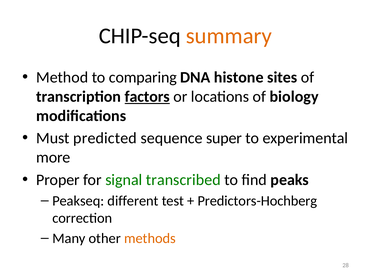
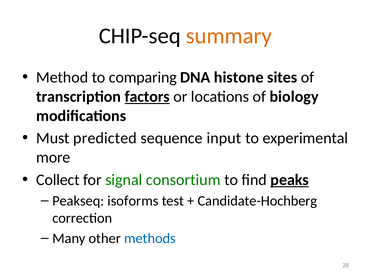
super: super -> input (224, 138)
Proper: Proper -> Collect (58, 180)
transcribed: transcribed -> consortium (183, 180)
peaks underline: none -> present (290, 180)
different: different -> isoforms (133, 201)
Predictors-Hochberg: Predictors-Hochberg -> Candidate-Hochberg (257, 201)
methods colour: orange -> blue (150, 239)
